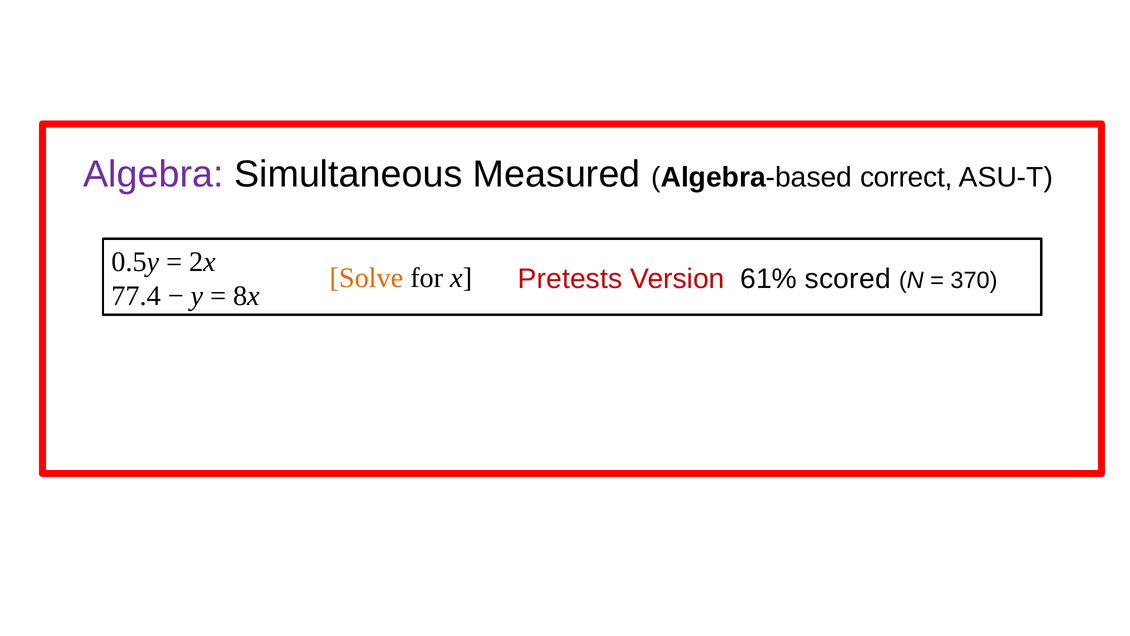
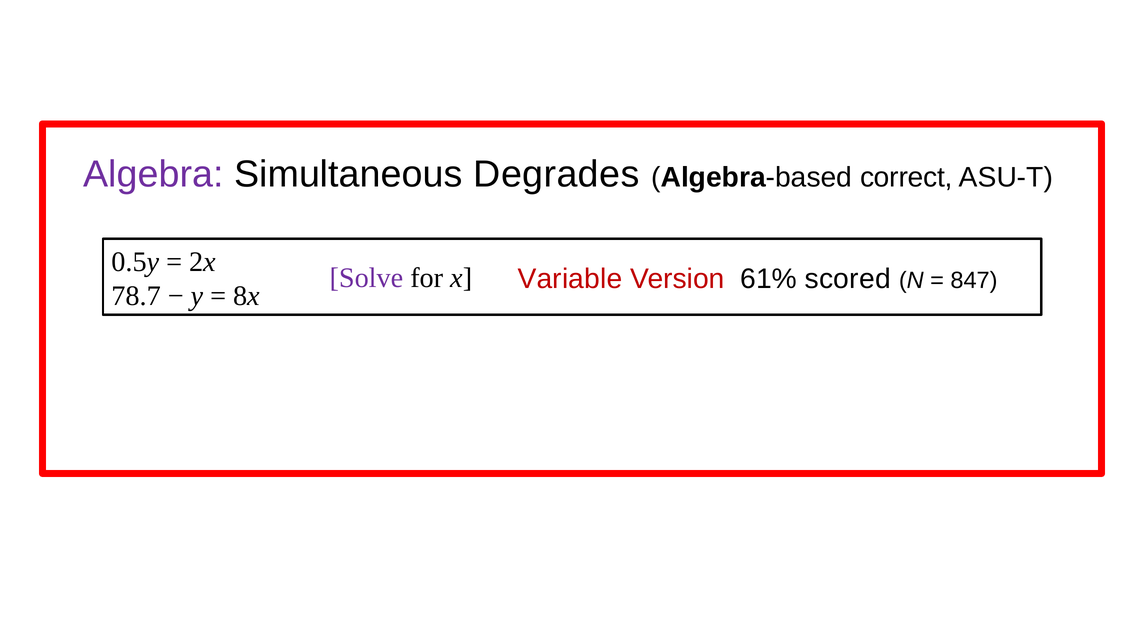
Measured: Measured -> Degrades (556, 174)
Solve colour: orange -> purple (366, 278)
Pretests: Pretests -> Variable (570, 279)
370: 370 -> 847 (974, 280)
77.4: 77.4 -> 78.7 (136, 296)
